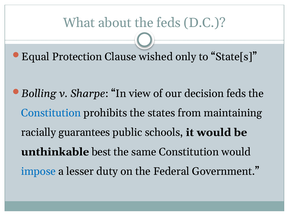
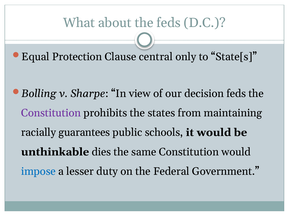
wished: wished -> central (156, 57)
Constitution colour: blue -> purple (51, 113)
best: best -> dies (101, 152)
